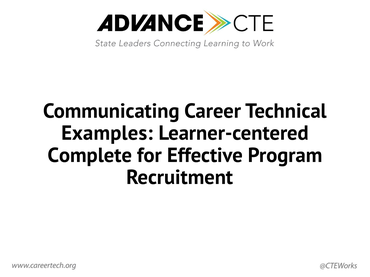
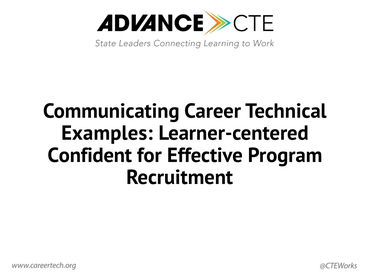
Complete: Complete -> Confident (90, 156)
